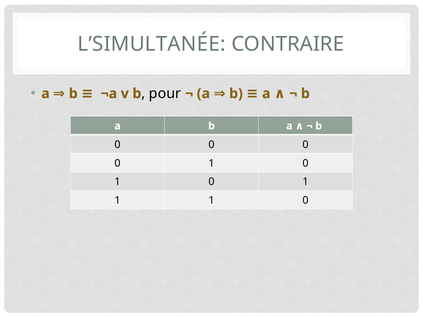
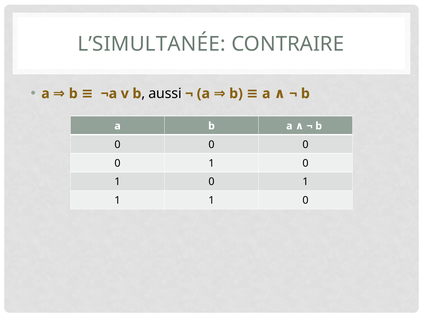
pour: pour -> aussi (165, 94)
